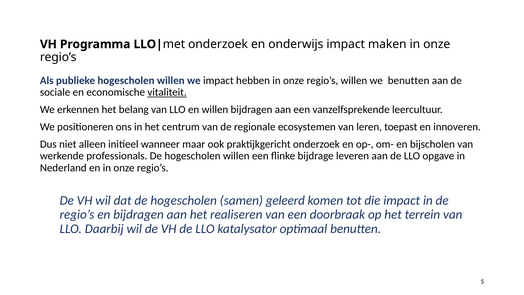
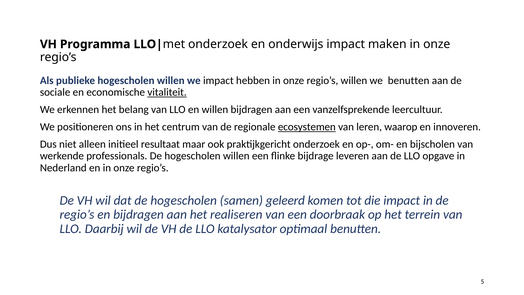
ecosystemen underline: none -> present (307, 127)
toepast: toepast -> waarop (401, 127)
wanneer: wanneer -> resultaat (160, 144)
